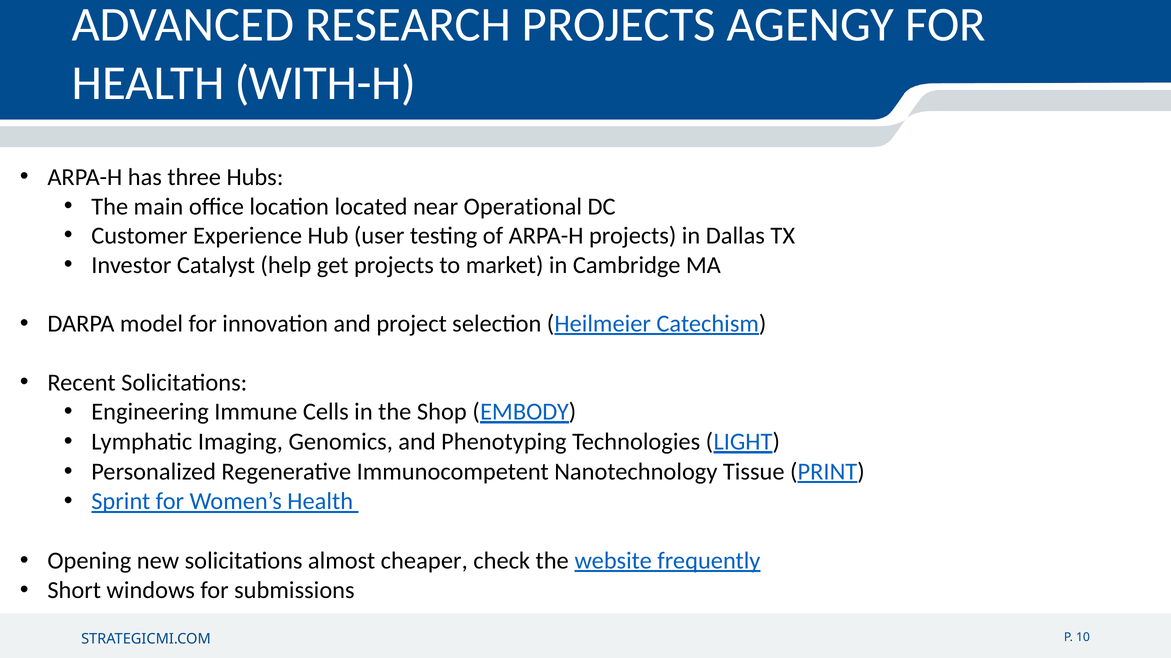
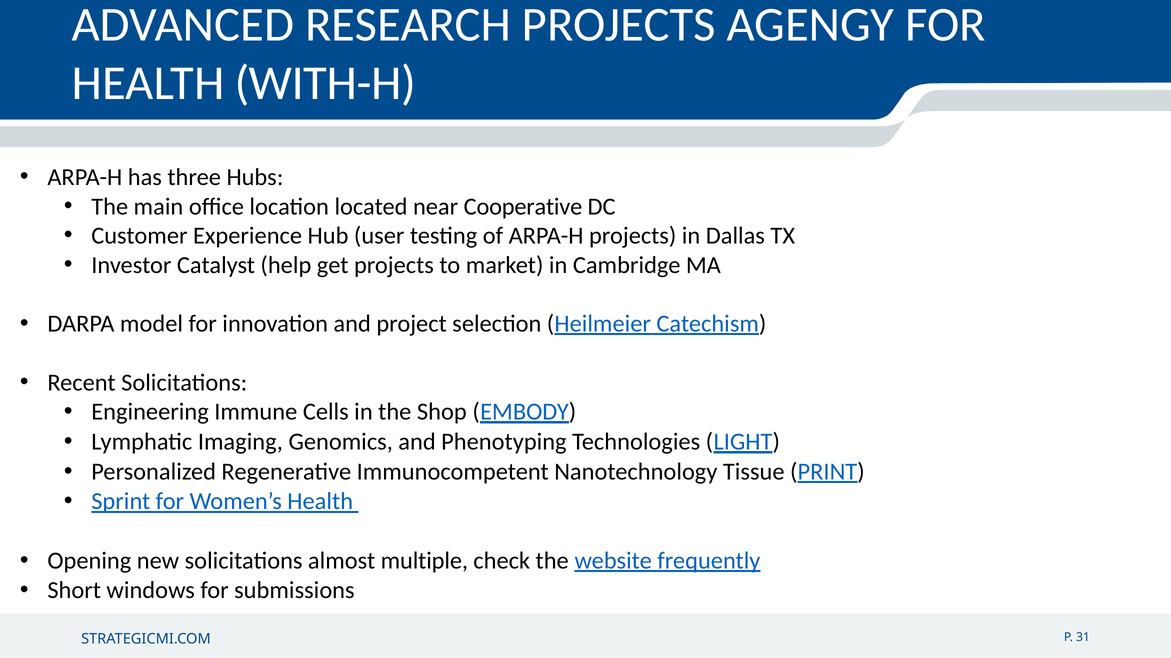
Operational: Operational -> Cooperative (523, 207)
cheaper: cheaper -> multiple (424, 561)
10: 10 -> 31 (1083, 638)
